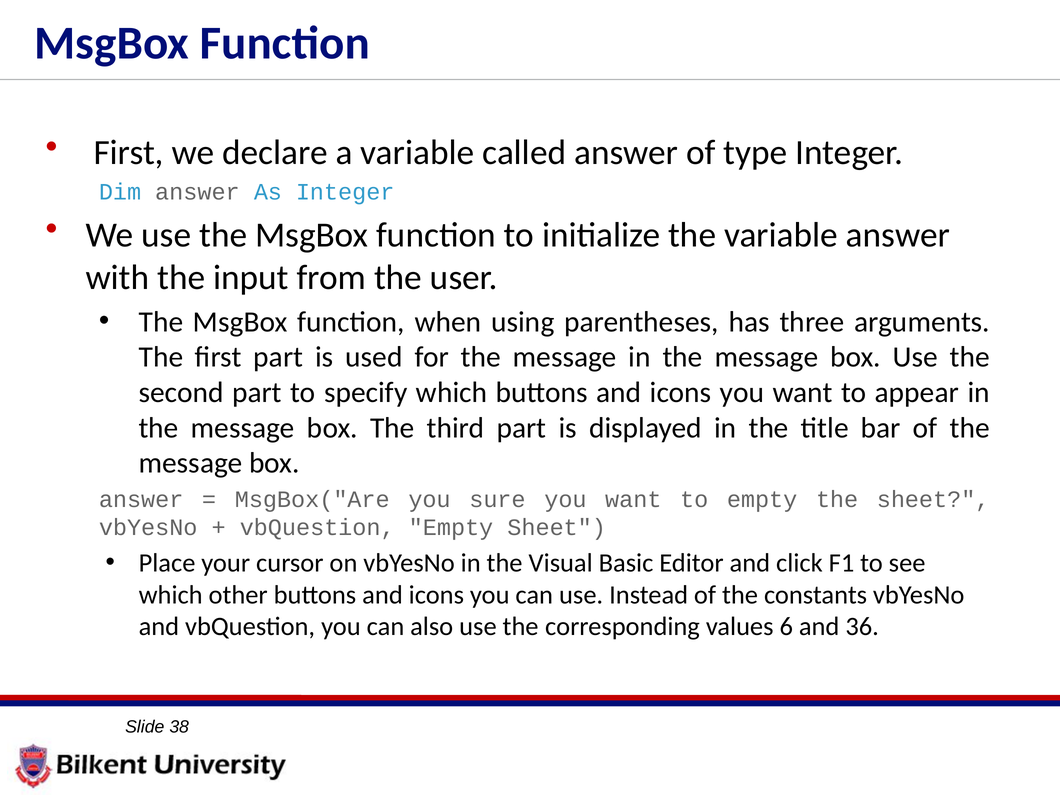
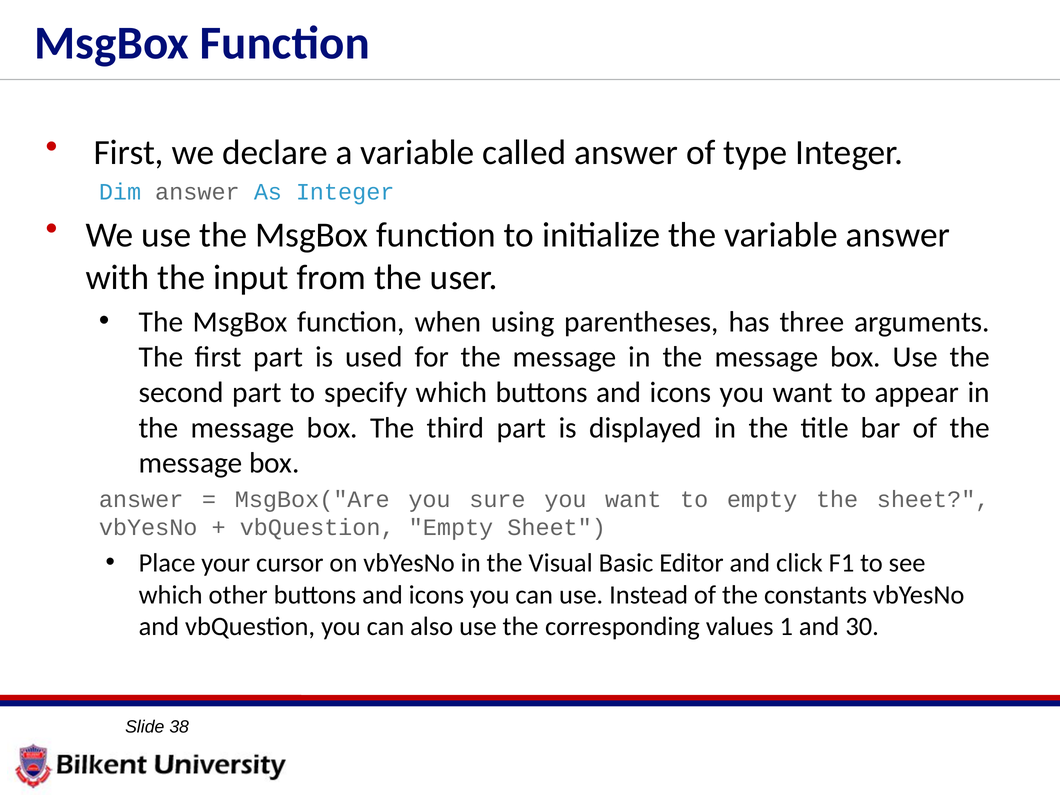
6: 6 -> 1 (786, 627)
36: 36 -> 30 (862, 627)
